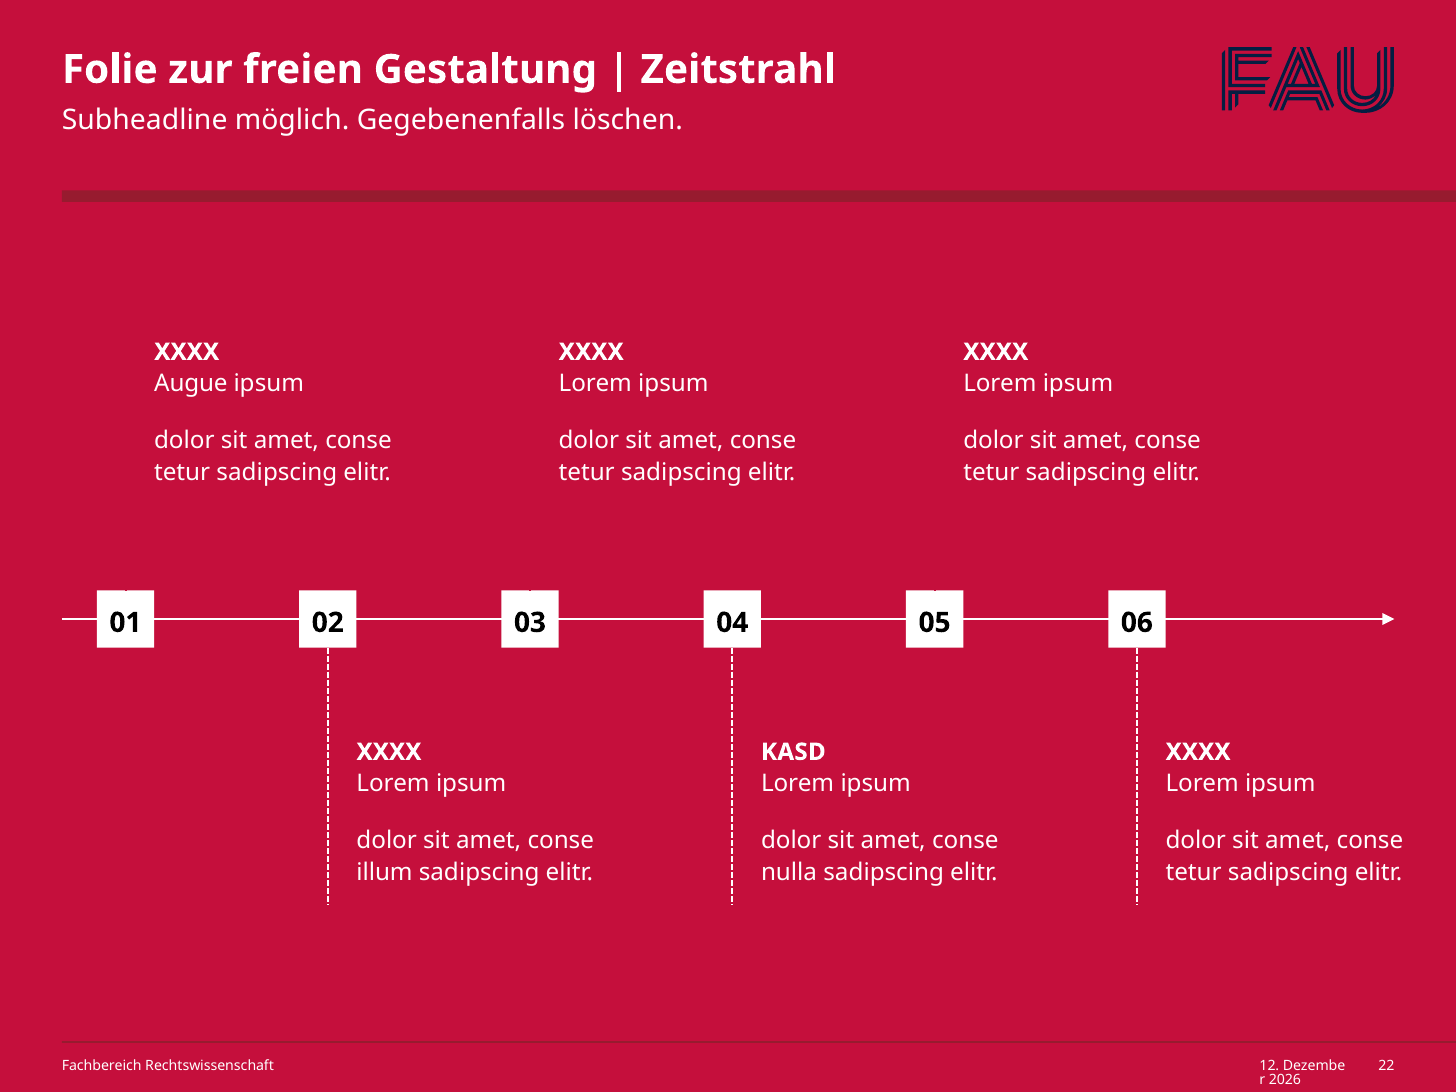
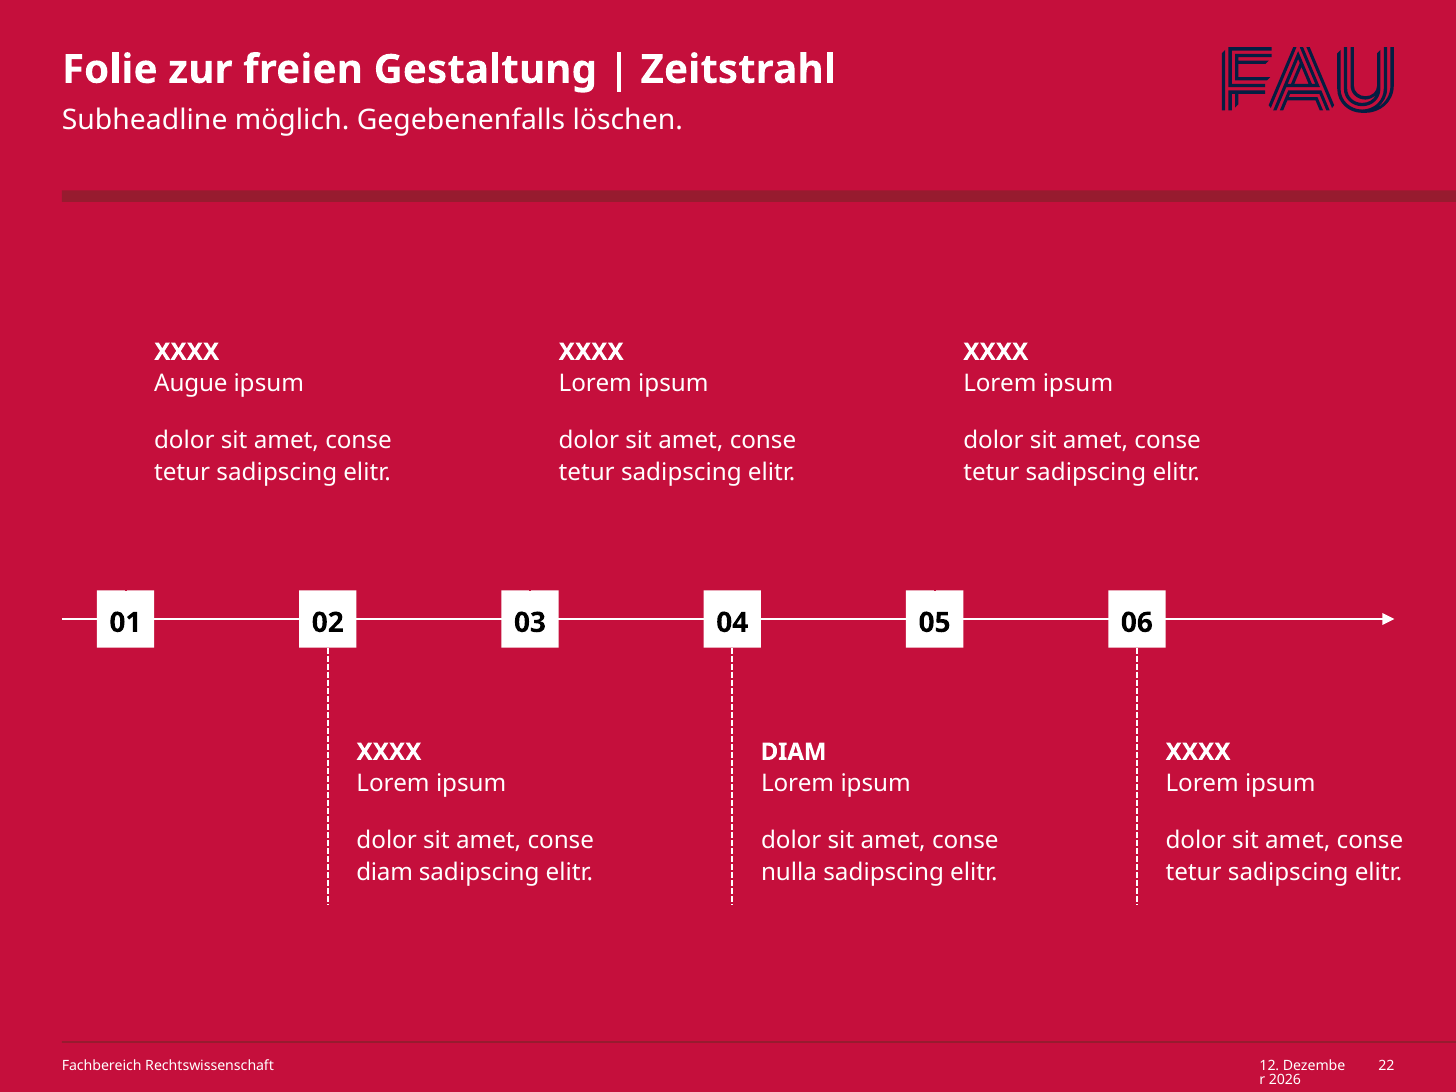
KASD: KASD -> DIAM (794, 752)
illum: illum -> diam (385, 872)
